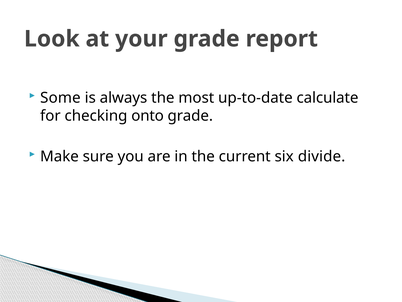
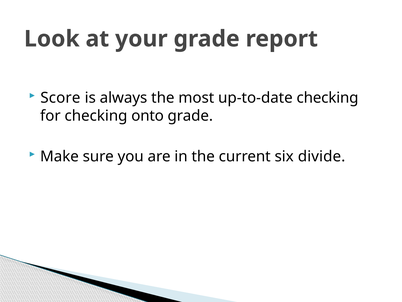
Some: Some -> Score (60, 98)
up-to-date calculate: calculate -> checking (328, 98)
